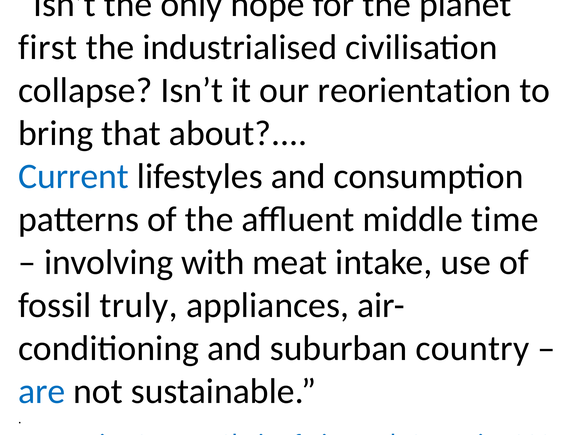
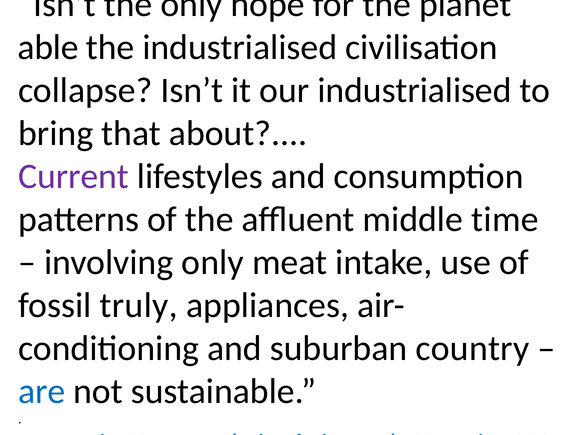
first: first -> able (48, 47)
our reorientation: reorientation -> industrialised (415, 90)
Current colour: blue -> purple (73, 176)
involving with: with -> only (213, 262)
